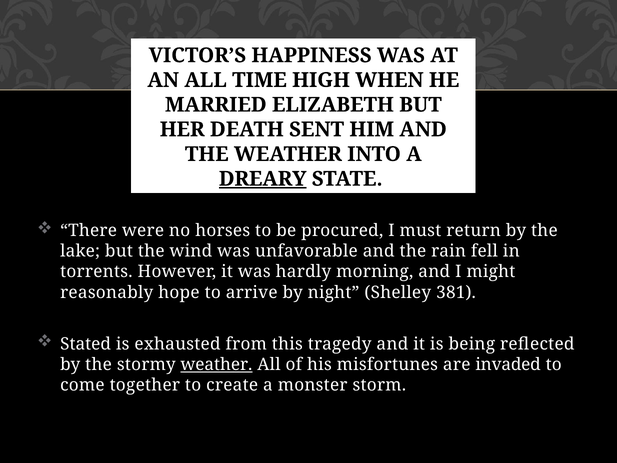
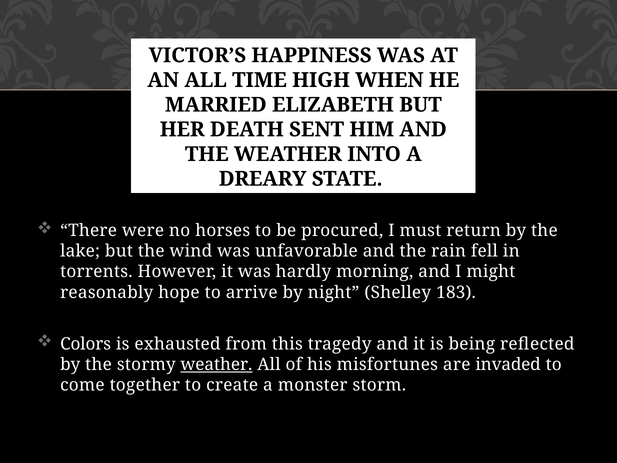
DREARY underline: present -> none (263, 179)
381: 381 -> 183 (456, 292)
Stated: Stated -> Colors (86, 344)
